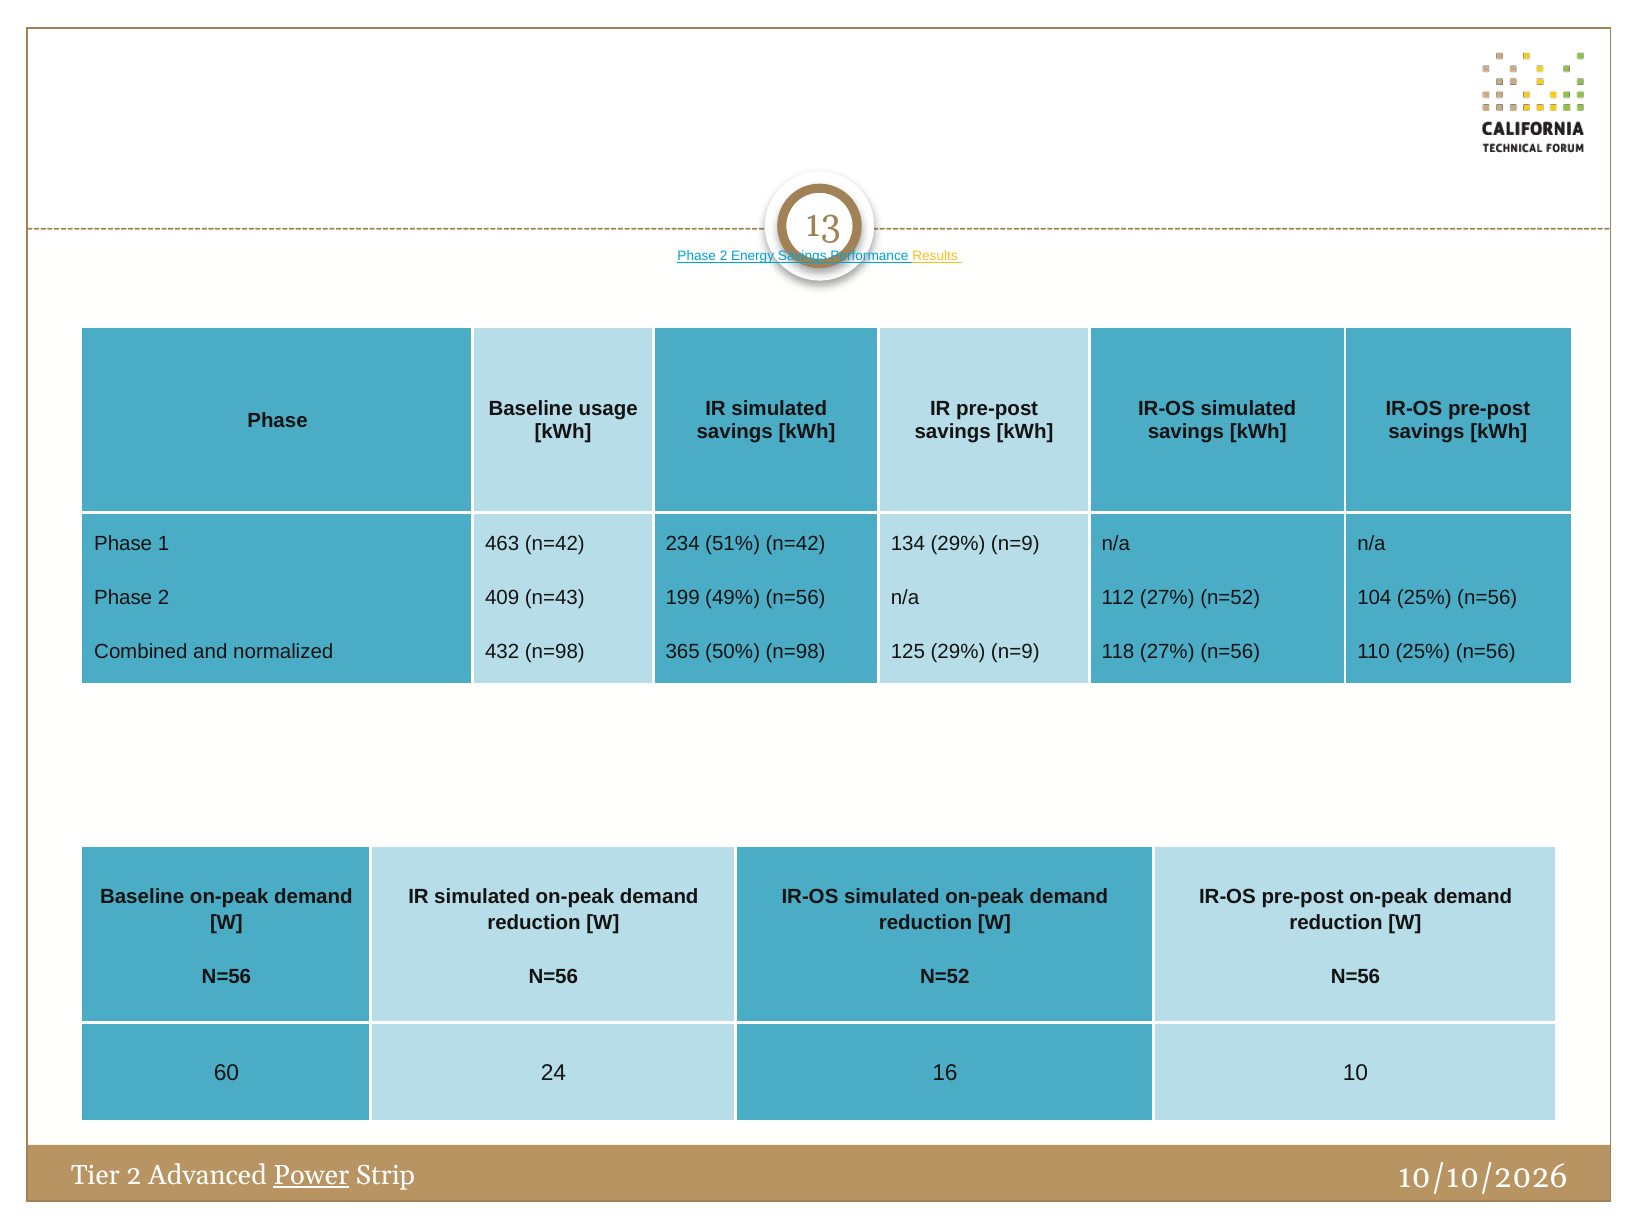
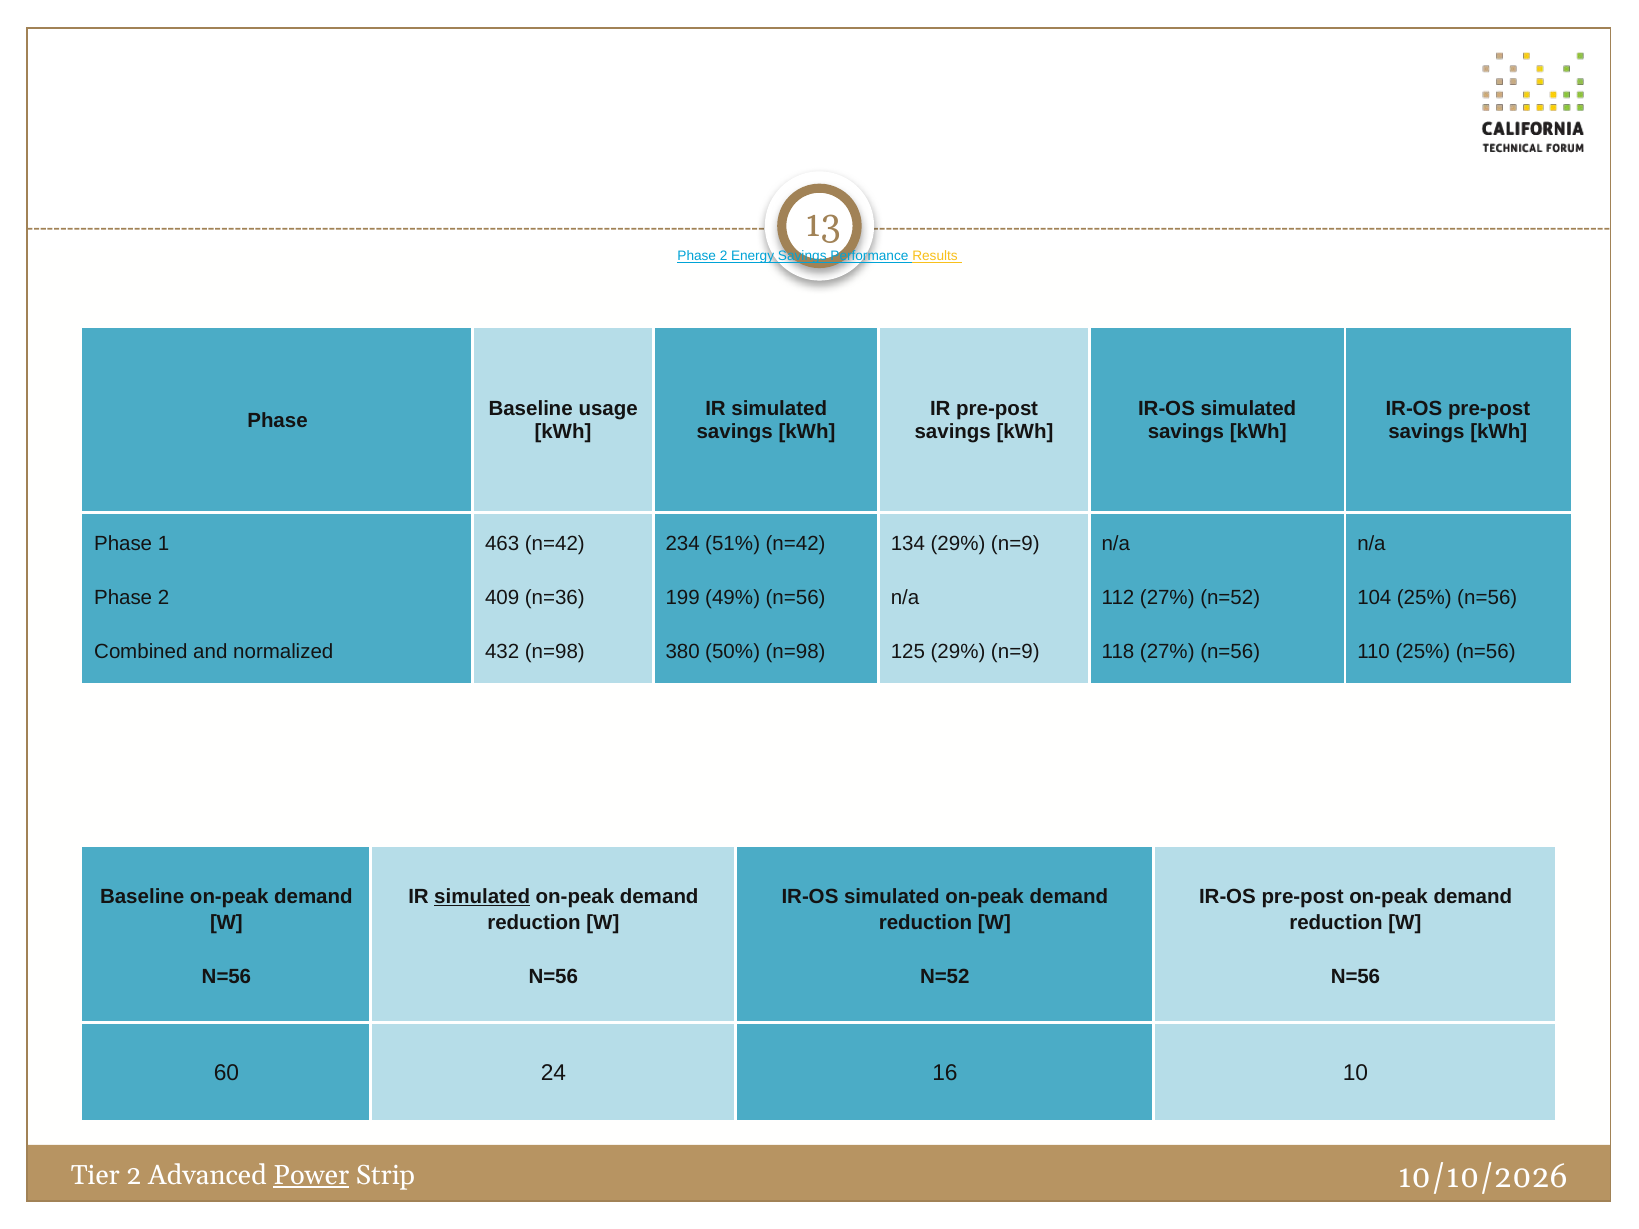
n=43: n=43 -> n=36 (555, 598)
365: 365 -> 380 (683, 652)
simulated underline: none -> present (482, 897)
